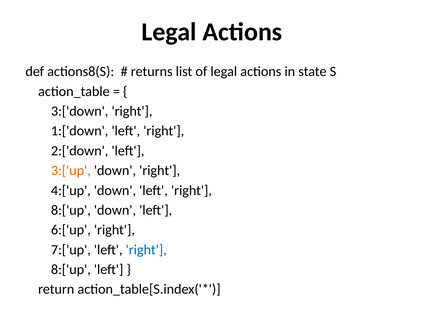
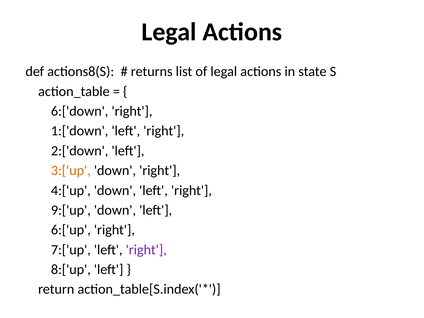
3:['down: 3:['down -> 6:['down (80, 111)
8:['up: 8:['up -> 9:['up (71, 210)
right colour: blue -> purple (146, 250)
